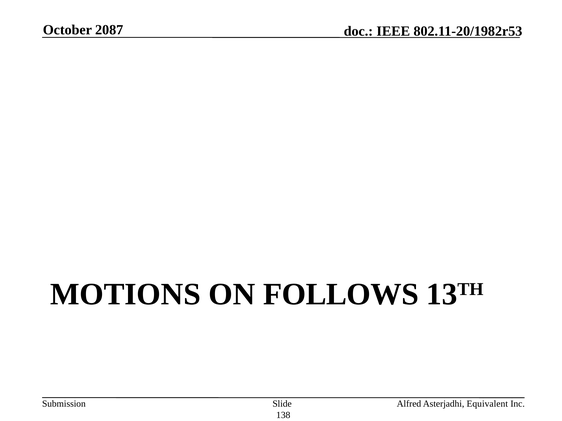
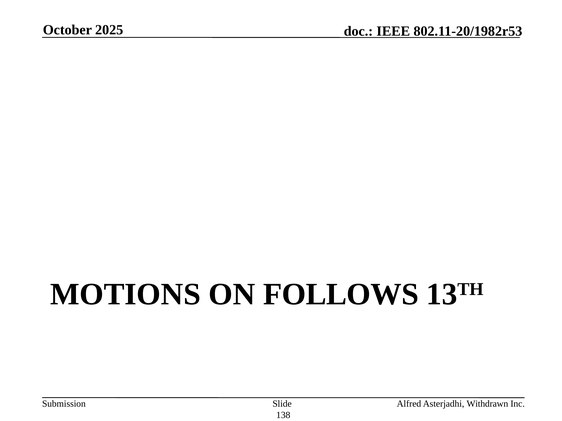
2087: 2087 -> 2025 (109, 30)
Equivalent: Equivalent -> Withdrawn (487, 404)
